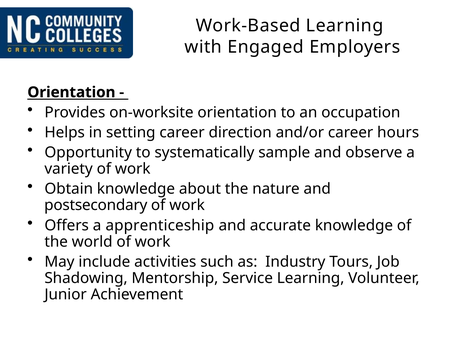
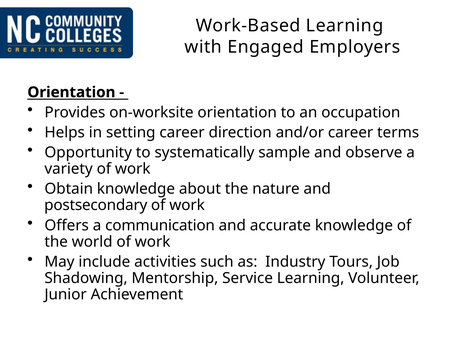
hours: hours -> terms (398, 132)
apprenticeship: apprenticeship -> communication (160, 225)
